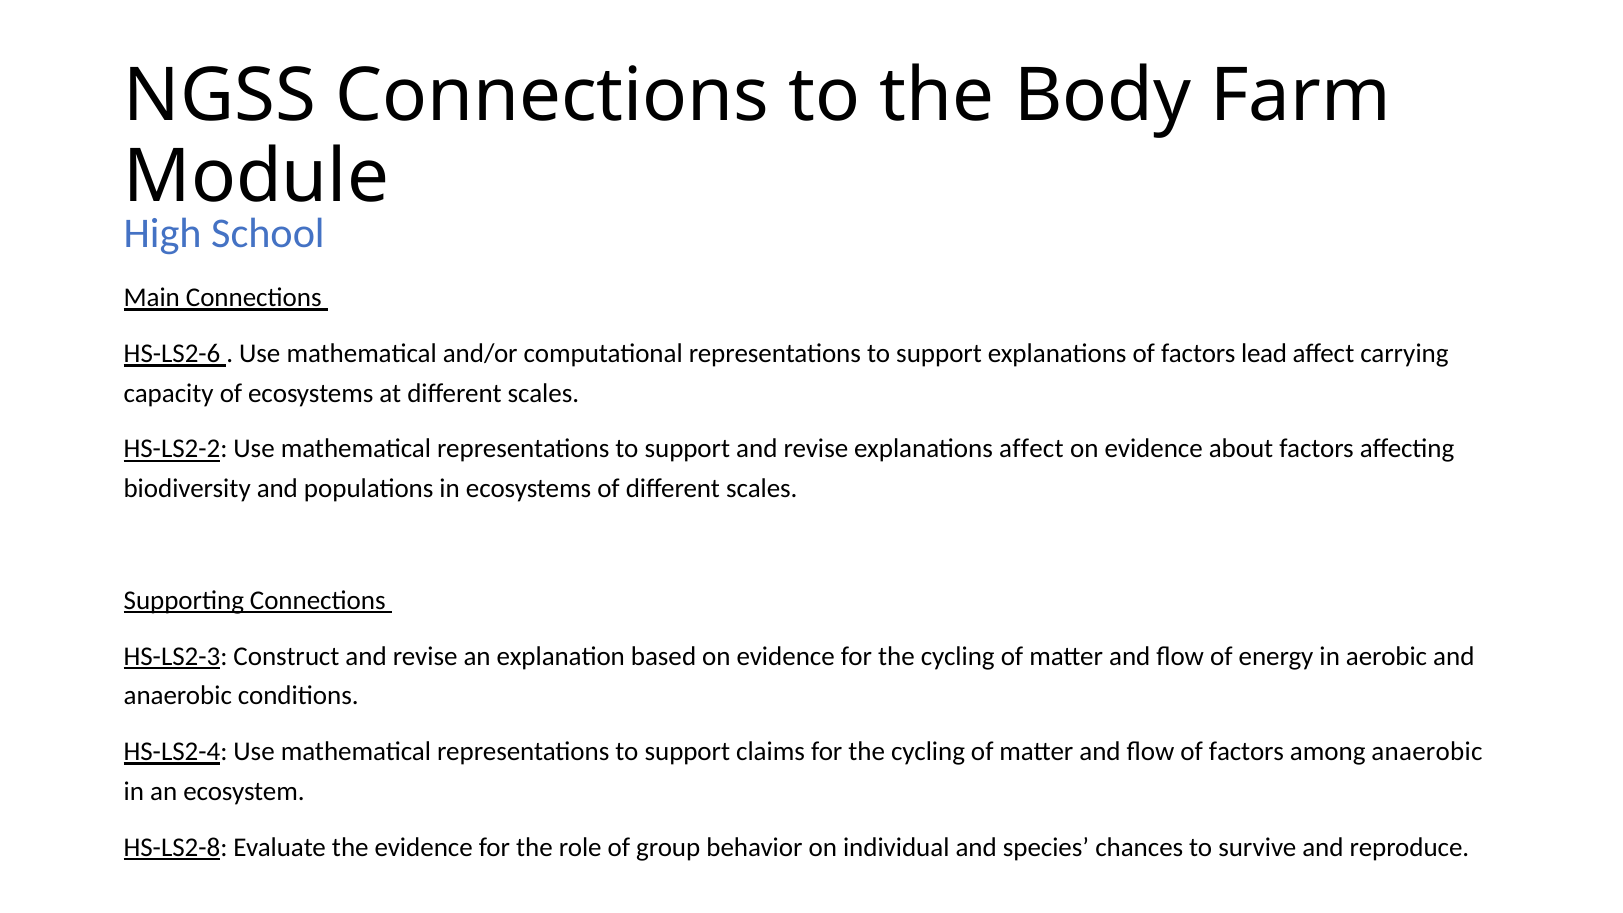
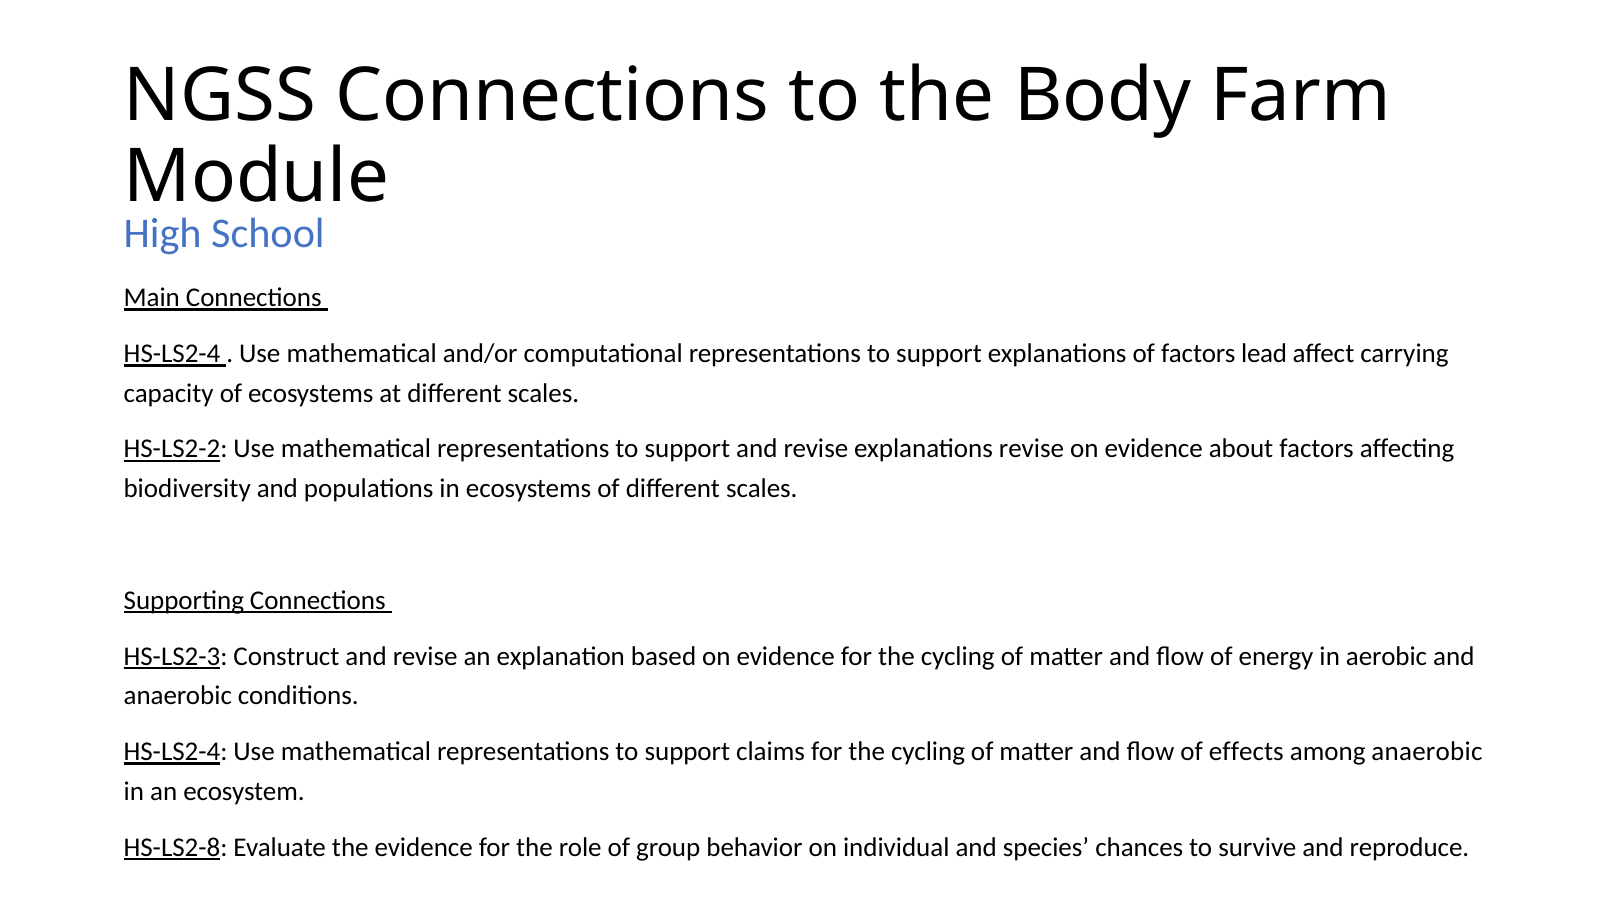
HS-LS2-6: HS-LS2-6 -> HS-LS2-4 (172, 354)
explanations affect: affect -> revise (1032, 449)
flow of factors: factors -> effects (1246, 752)
